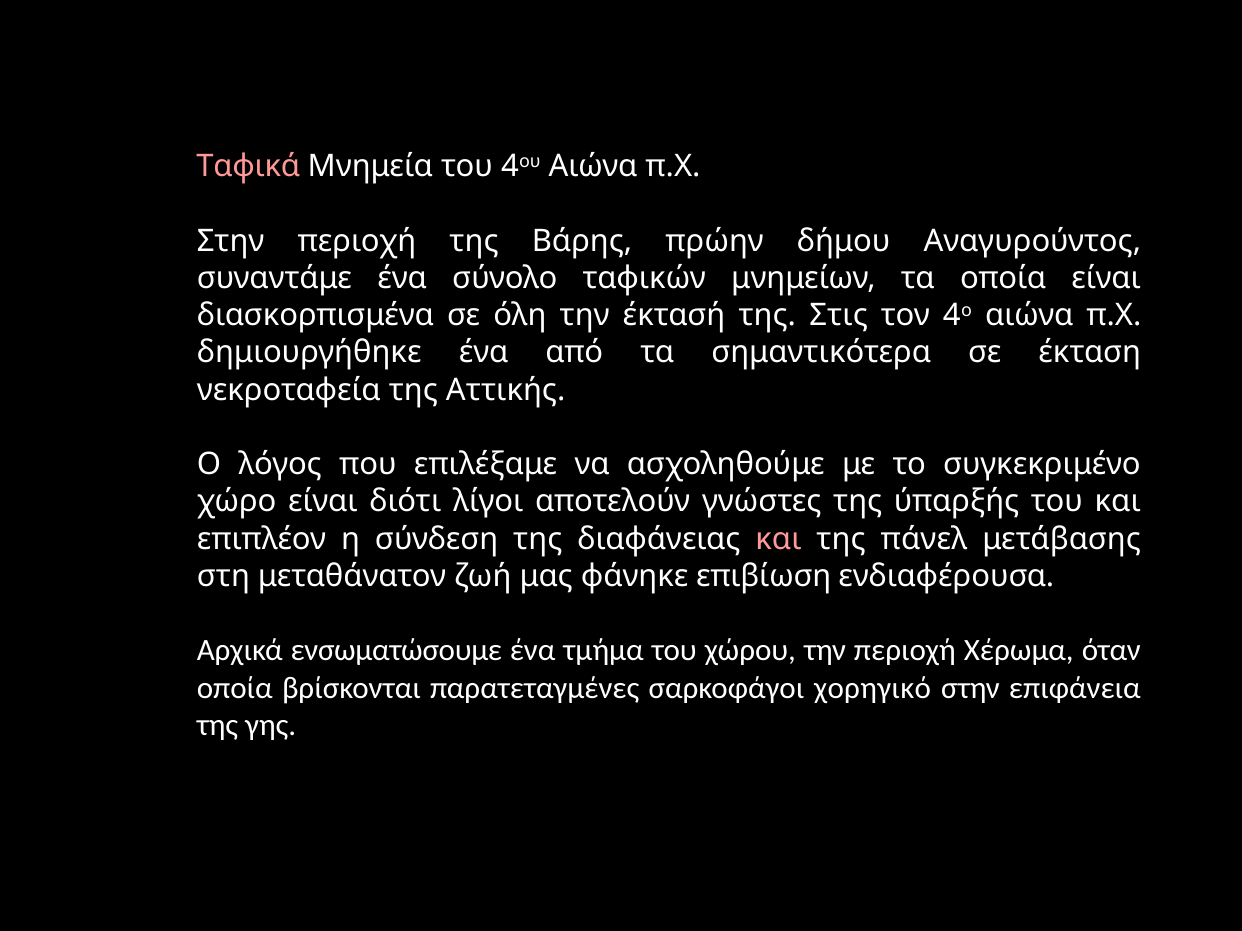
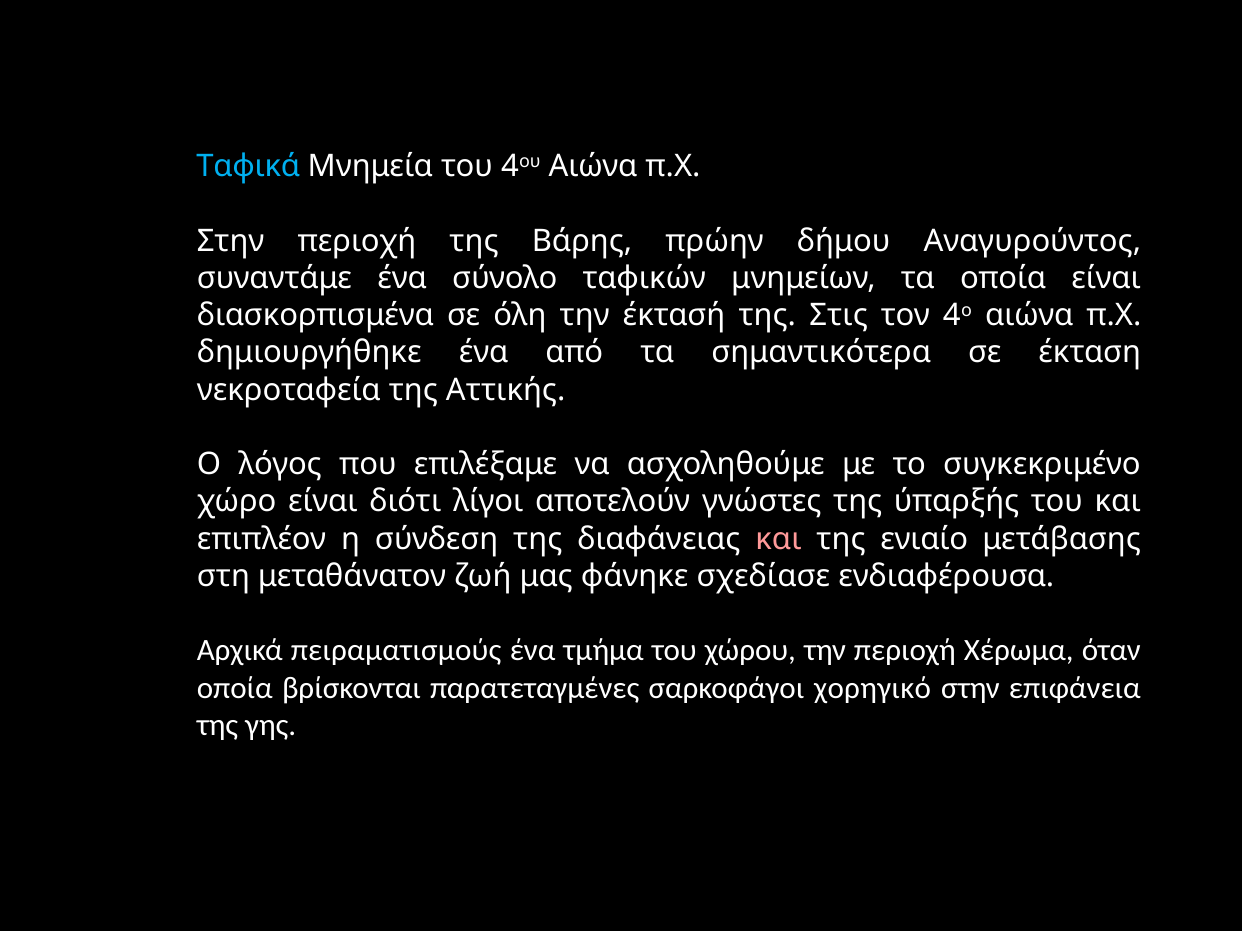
Ταφικά colour: pink -> light blue (248, 167)
πάνελ: πάνελ -> ενιαίο (924, 539)
επιβίωση: επιβίωση -> σχεδίασε (763, 576)
ενσωματώσουμε: ενσωματώσουμε -> πειραματισμούς (396, 651)
